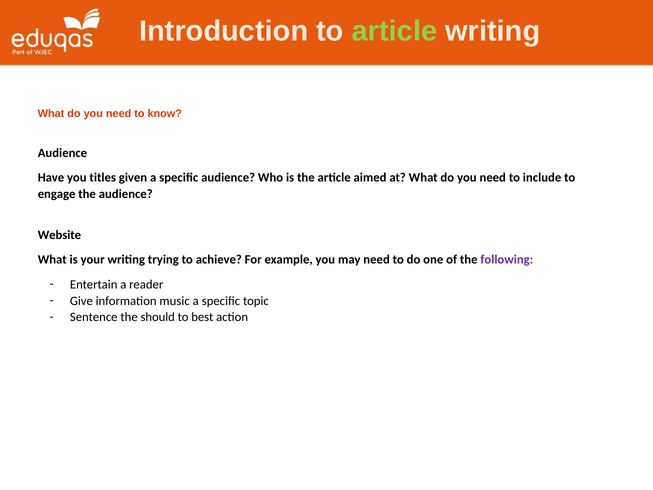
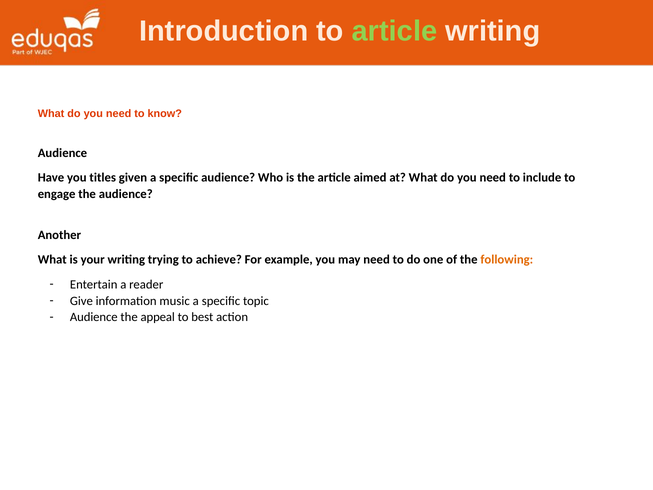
Website: Website -> Another (59, 235)
following colour: purple -> orange (507, 260)
Sentence: Sentence -> Audience (94, 317)
should: should -> appeal (158, 317)
